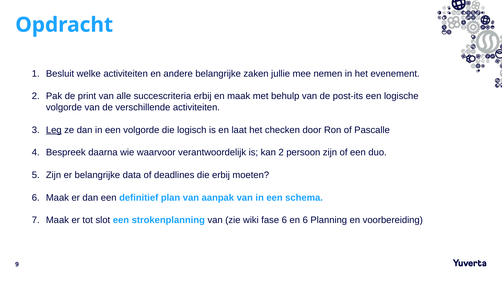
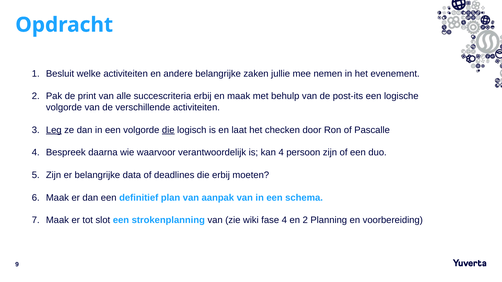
die underline: none -> present (168, 130)
kan 2: 2 -> 4 (281, 153)
fase 6: 6 -> 4 (284, 221)
en 6: 6 -> 2 (305, 221)
